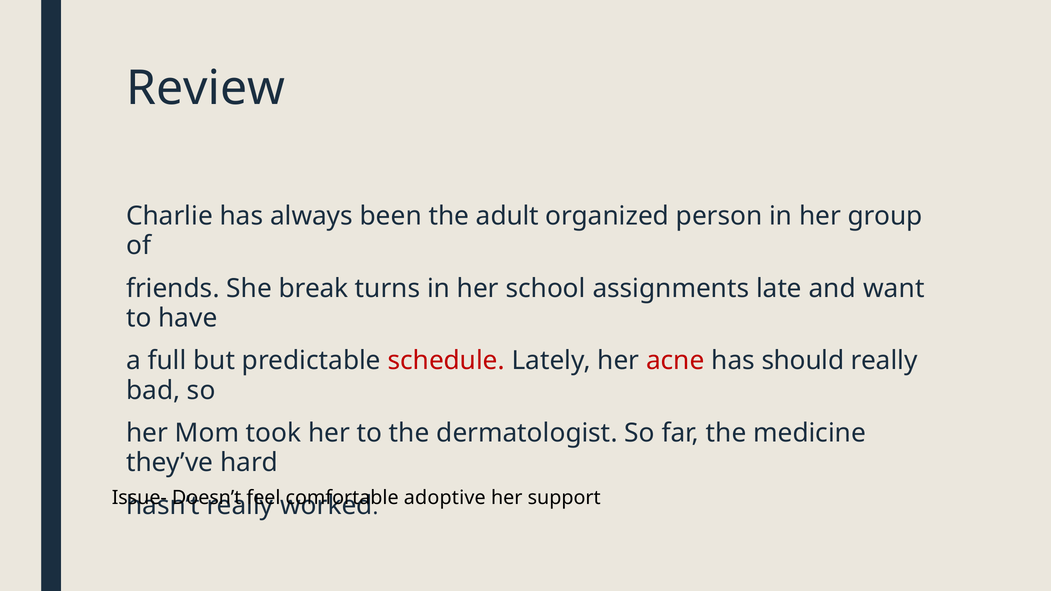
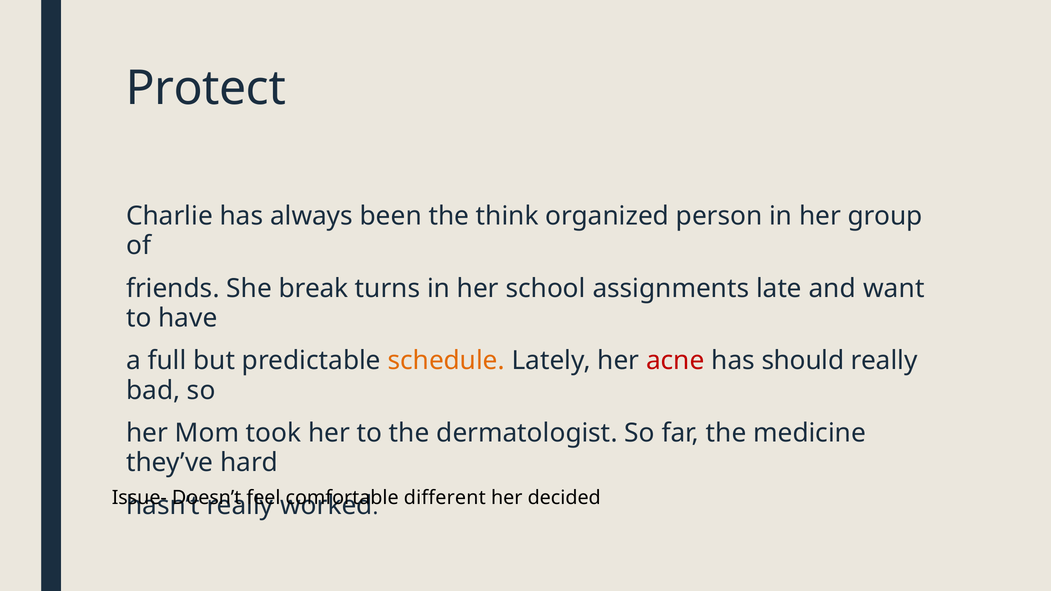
Review: Review -> Protect (206, 88)
adult: adult -> think (507, 216)
schedule colour: red -> orange (446, 361)
adoptive: adoptive -> different (445, 498)
support: support -> decided (564, 498)
